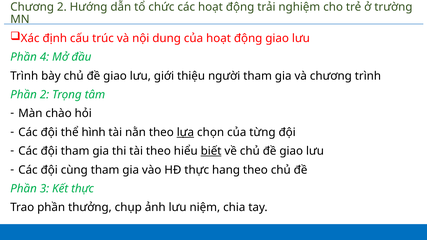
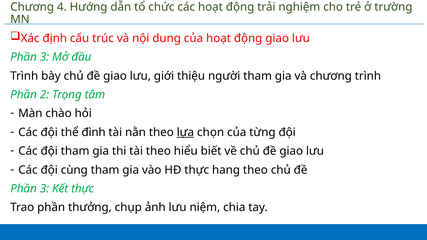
Chương 2: 2 -> 4 (62, 7)
4: 4 -> 3 (45, 57)
hình: hình -> đình (94, 132)
biết underline: present -> none (211, 151)
